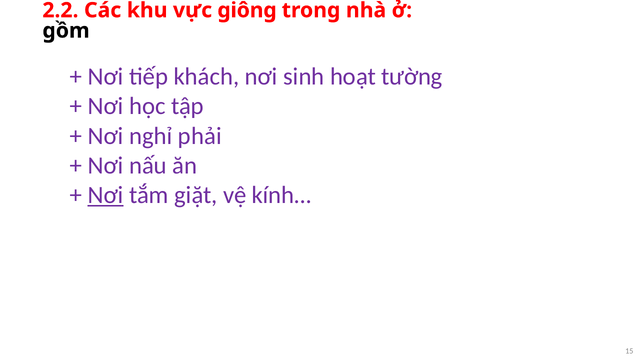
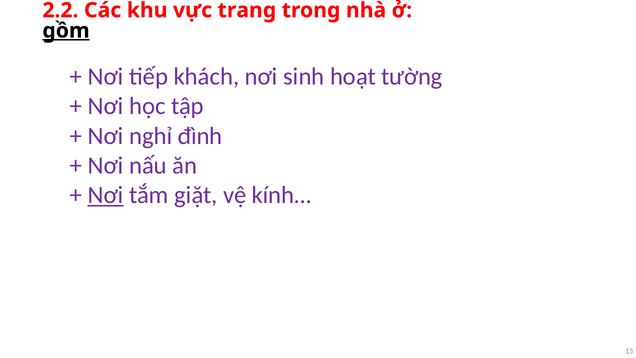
giông: giông -> trang (247, 10)
gồm underline: none -> present (66, 31)
phải: phải -> đình (200, 136)
